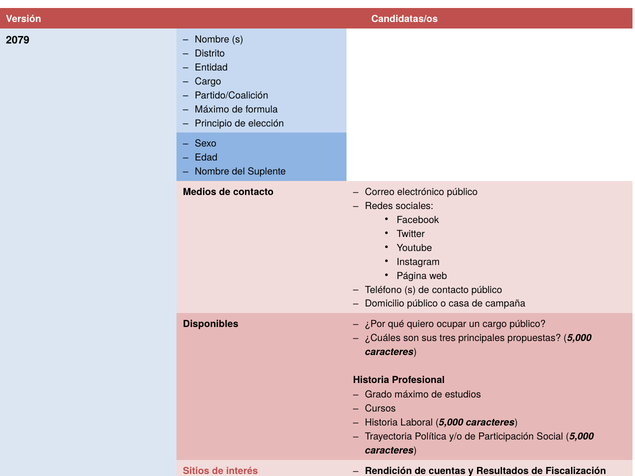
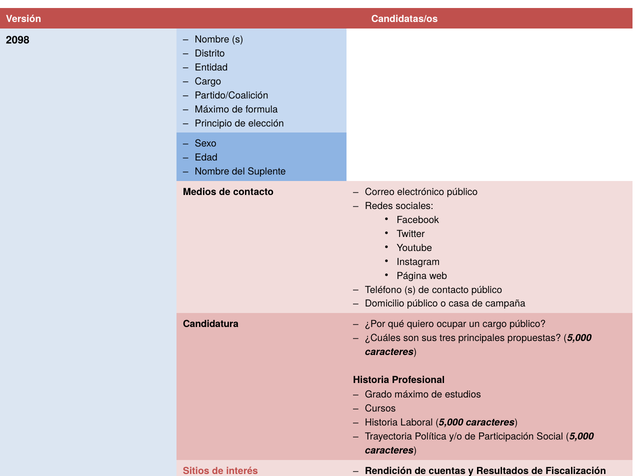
2079: 2079 -> 2098 (18, 40)
Disponibles: Disponibles -> Candidatura (211, 324)
